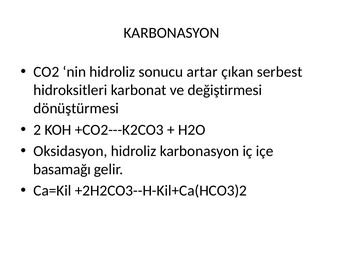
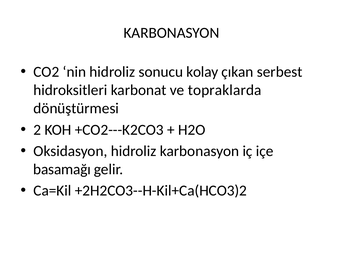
artar: artar -> kolay (202, 72)
değiştirmesi: değiştirmesi -> topraklarda (225, 90)
